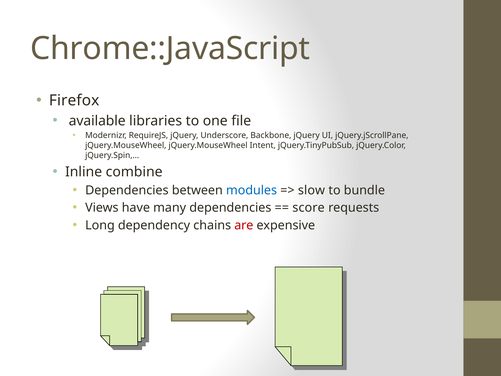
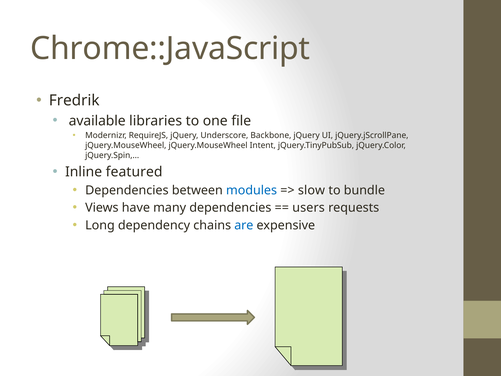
Firefox: Firefox -> Fredrik (74, 100)
combine: combine -> featured (134, 172)
score: score -> users (309, 208)
are colour: red -> blue (244, 225)
